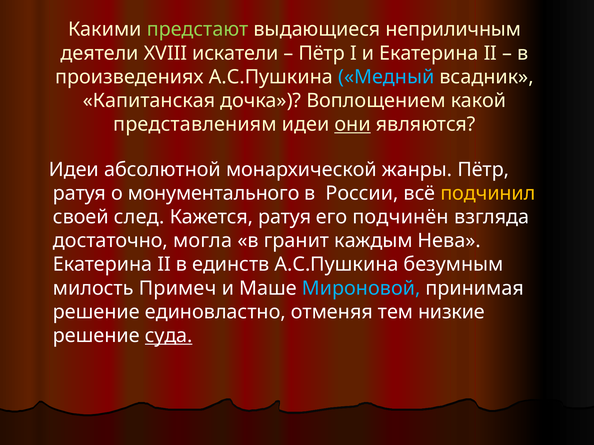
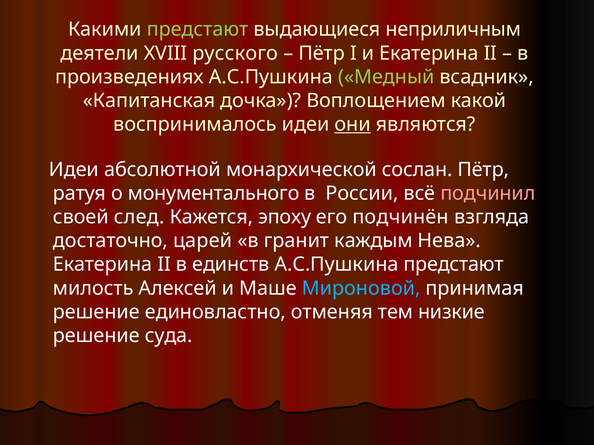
искатели: искатели -> русского (235, 53)
Медный colour: light blue -> light green (386, 77)
представлениям: представлениям -> воспринималось (195, 125)
жанры: жанры -> сослан (417, 170)
подчинил colour: yellow -> pink (488, 193)
Кажется ратуя: ратуя -> эпоху (285, 217)
могла: могла -> царей (203, 241)
А.С.Пушкина безумным: безумным -> предстают (454, 265)
Примеч: Примеч -> Алексей (178, 288)
суда underline: present -> none (169, 336)
